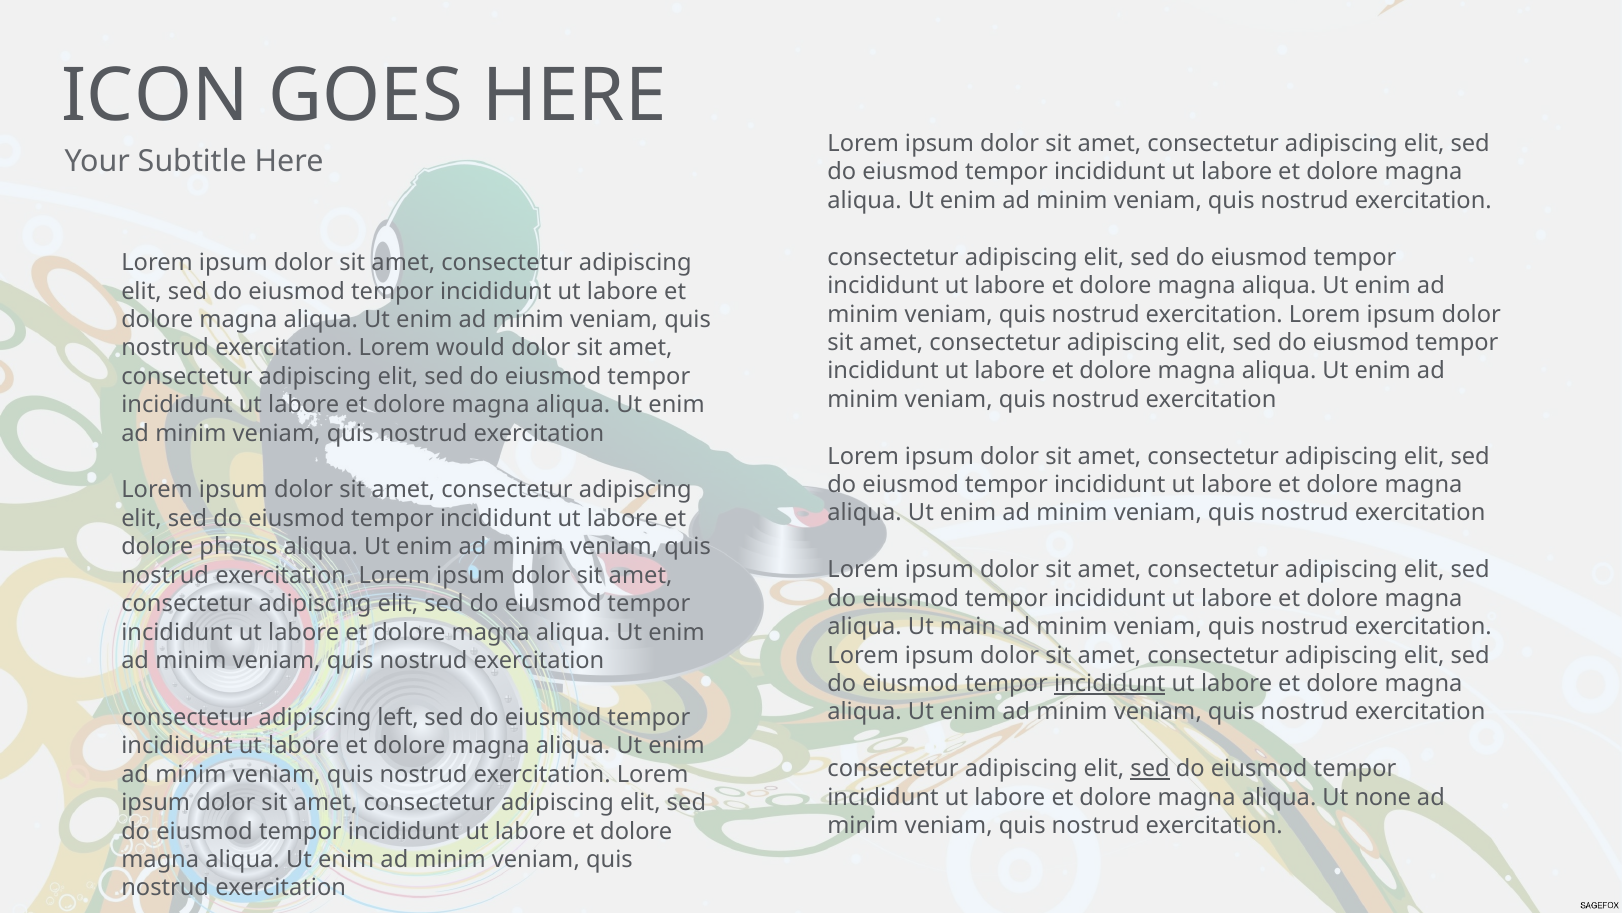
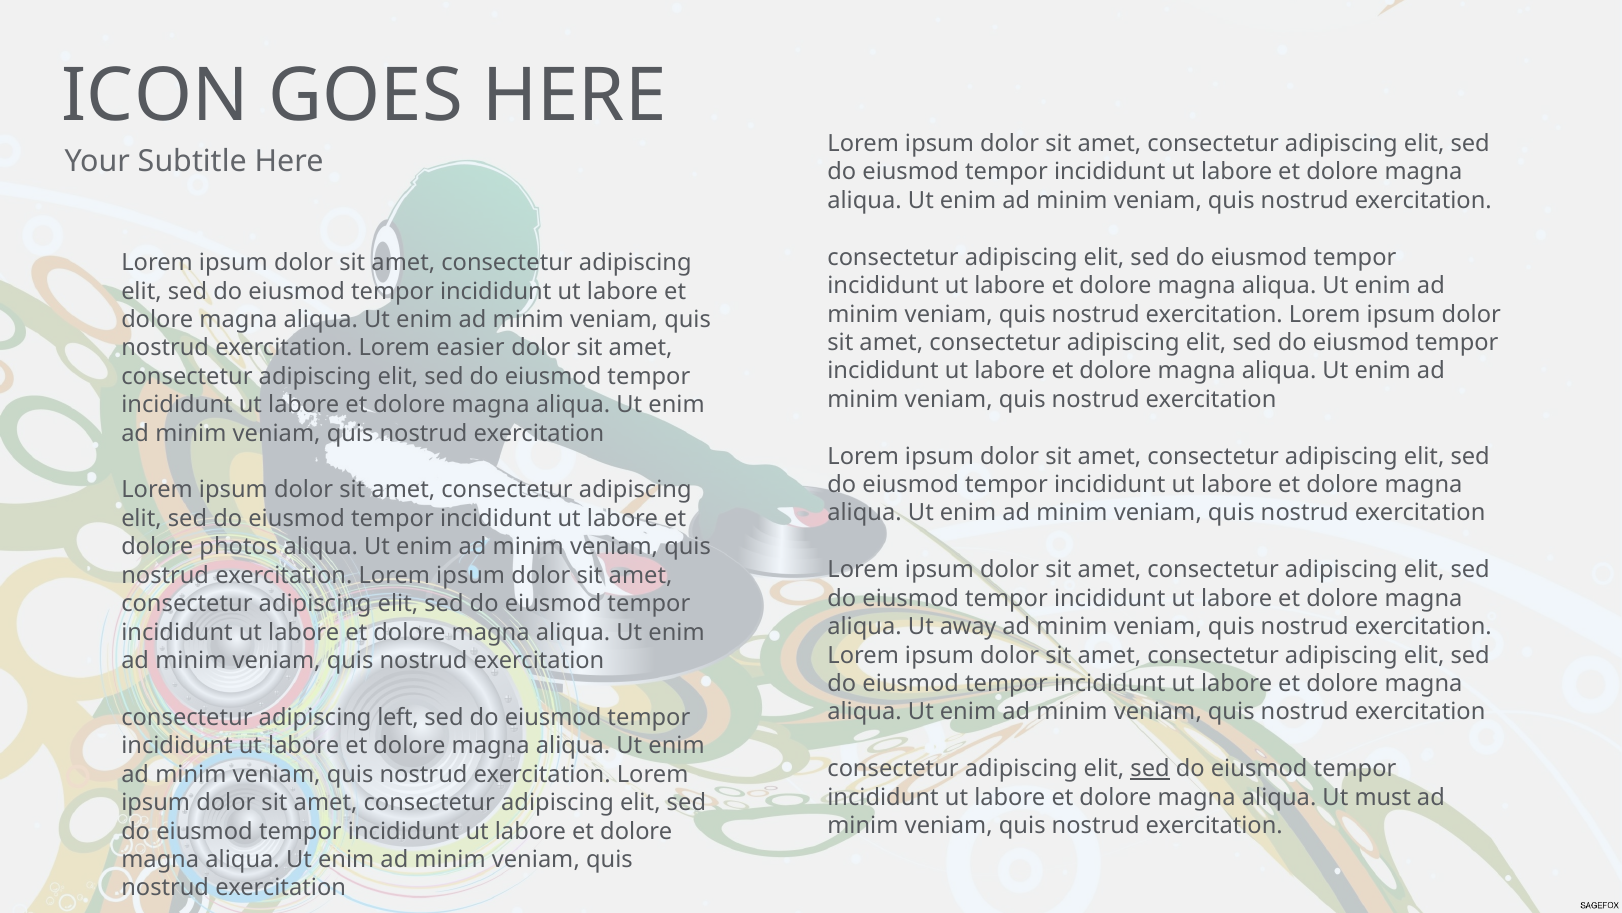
would: would -> easier (471, 348)
main: main -> away (968, 626)
incididunt underline: present -> none (1110, 683)
none: none -> must (1383, 797)
